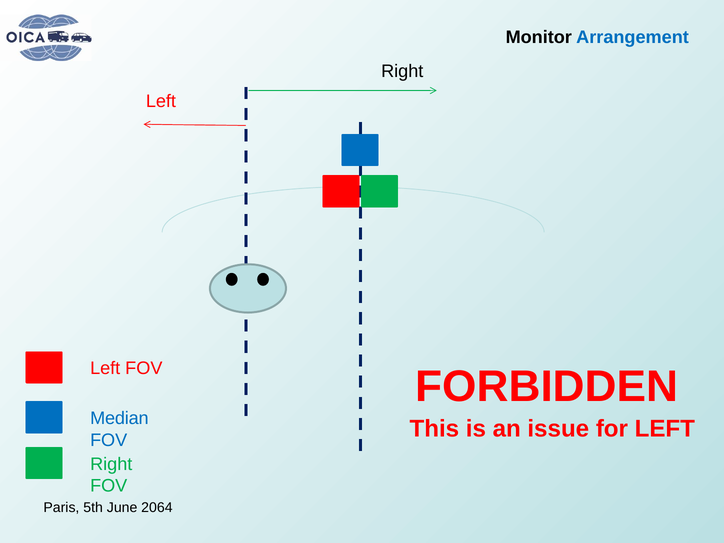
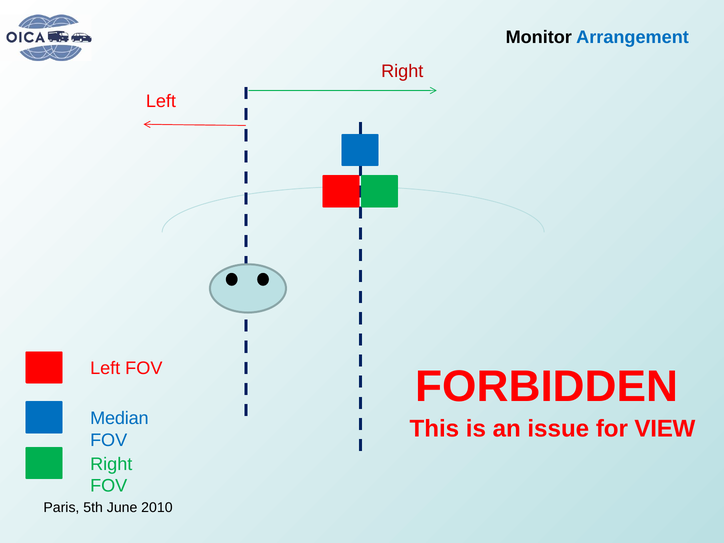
Right colour: black -> red (402, 71)
for LEFT: LEFT -> VIEW (665, 429)
2064: 2064 -> 2010 (157, 508)
